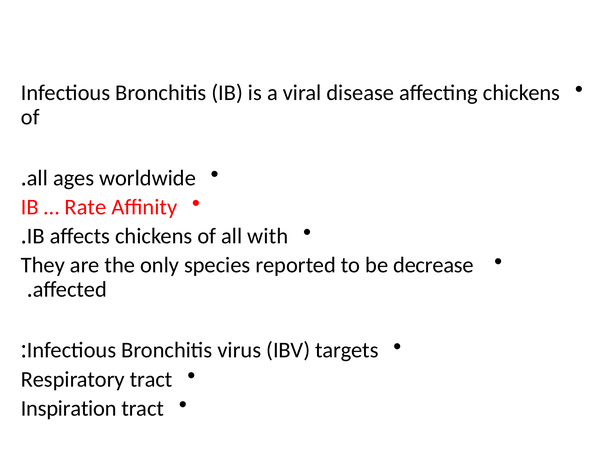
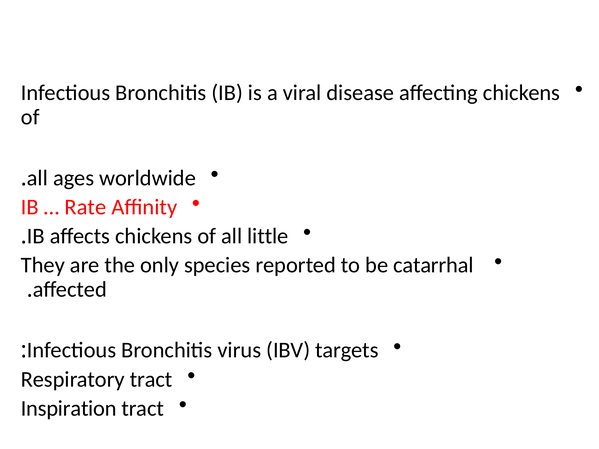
with: with -> little (268, 236)
decrease: decrease -> catarrhal (433, 265)
